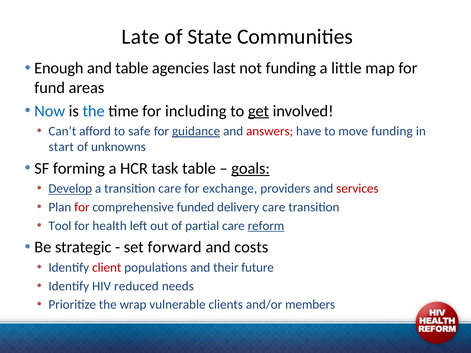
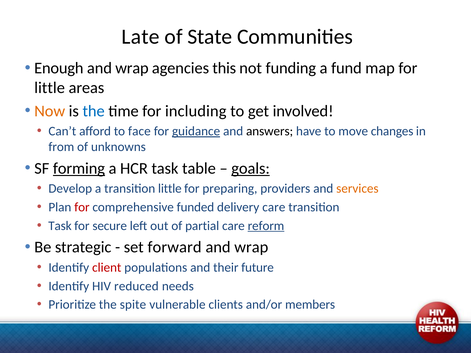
table: table -> wrap (132, 68)
last: last -> this (224, 68)
little: little -> fund (346, 68)
fund: fund -> little (50, 88)
Now colour: blue -> orange (50, 111)
get underline: present -> none (258, 111)
safe: safe -> face (139, 131)
answers colour: red -> black (270, 131)
move funding: funding -> changes (392, 131)
start: start -> from (61, 147)
forming underline: none -> present (79, 168)
Develop underline: present -> none (70, 189)
transition care: care -> little (170, 189)
exchange: exchange -> preparing (230, 189)
services colour: red -> orange (357, 189)
Tool: Tool -> Task (60, 226)
health: health -> secure (110, 226)
costs: costs -> wrap (251, 247)
wrap: wrap -> spite (133, 305)
